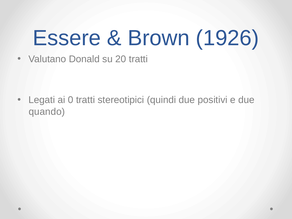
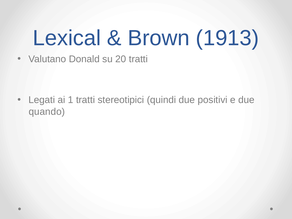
Essere: Essere -> Lexical (67, 38)
1926: 1926 -> 1913 (227, 38)
0: 0 -> 1 (71, 100)
